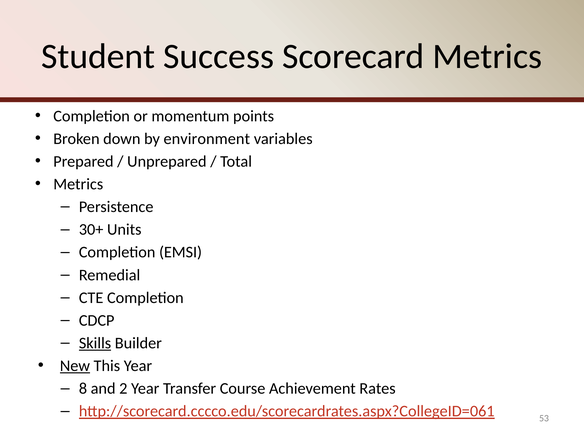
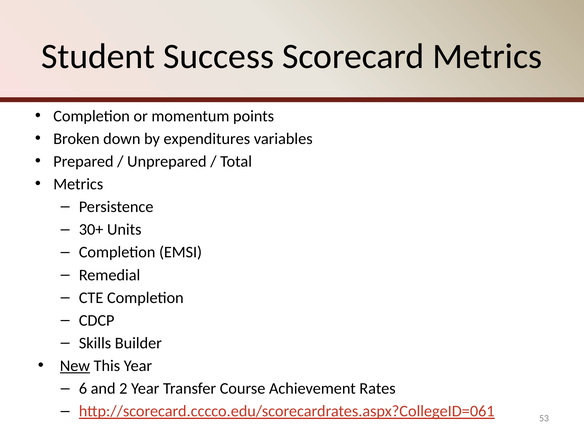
environment: environment -> expenditures (207, 139)
Skills underline: present -> none (95, 343)
8: 8 -> 6 (83, 389)
